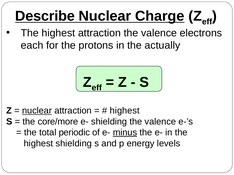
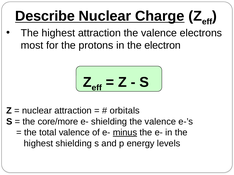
each: each -> most (32, 46)
actually: actually -> electron (163, 46)
nuclear underline: present -> none (37, 111)
highest: highest -> orbitals (125, 111)
total periodic: periodic -> valence (74, 133)
